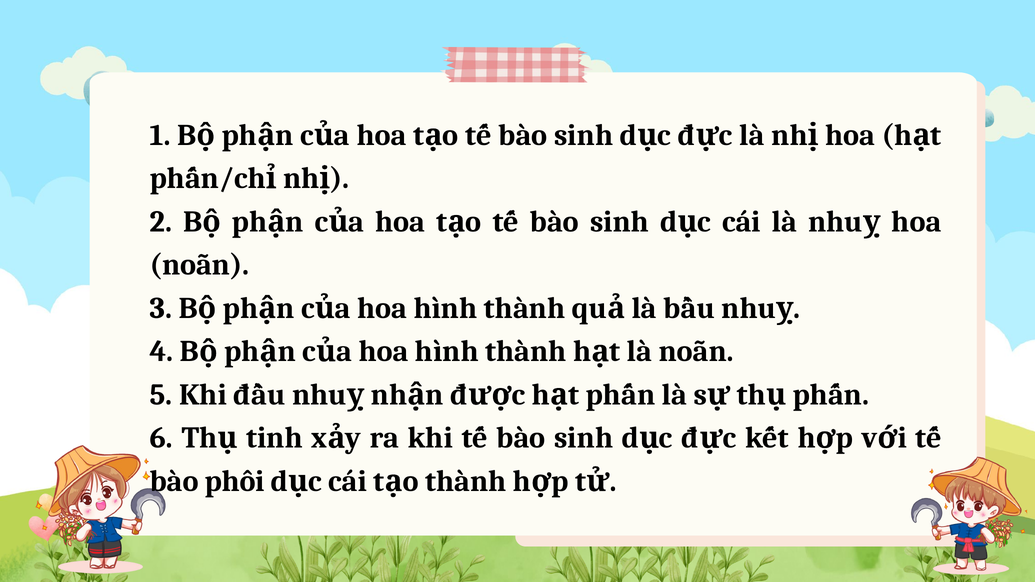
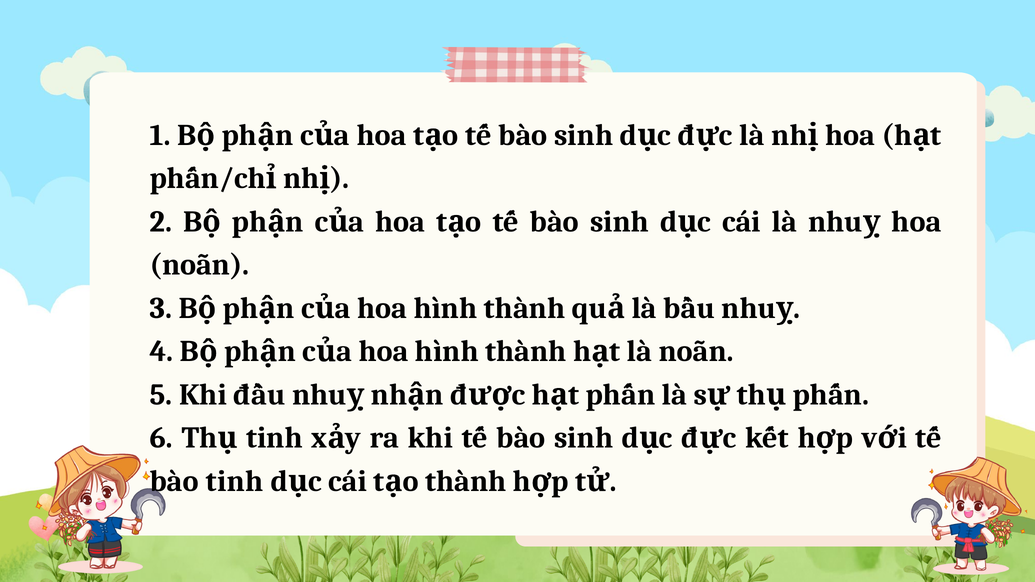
bào phôi: phôi -> tinh (235, 481)
